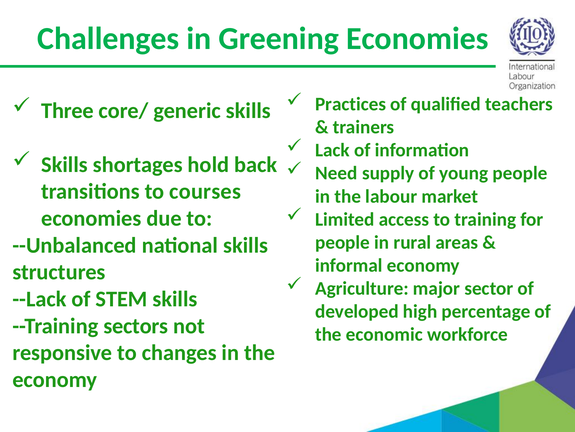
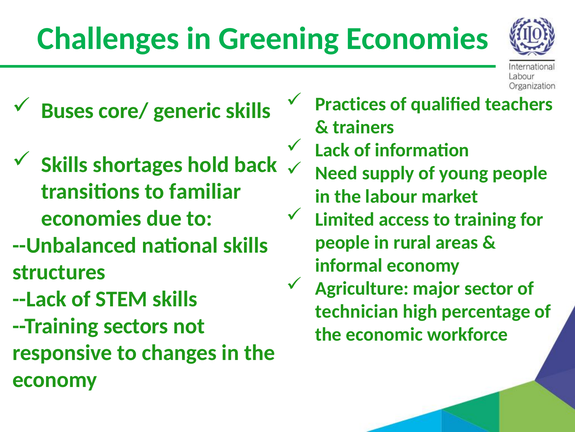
Three: Three -> Buses (67, 111)
courses: courses -> familiar (205, 191)
developed: developed -> technician (357, 311)
